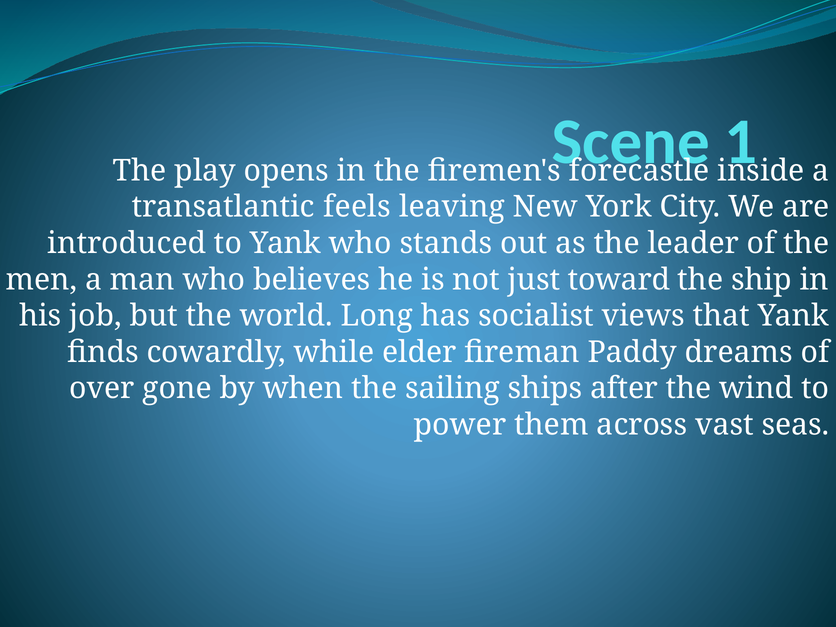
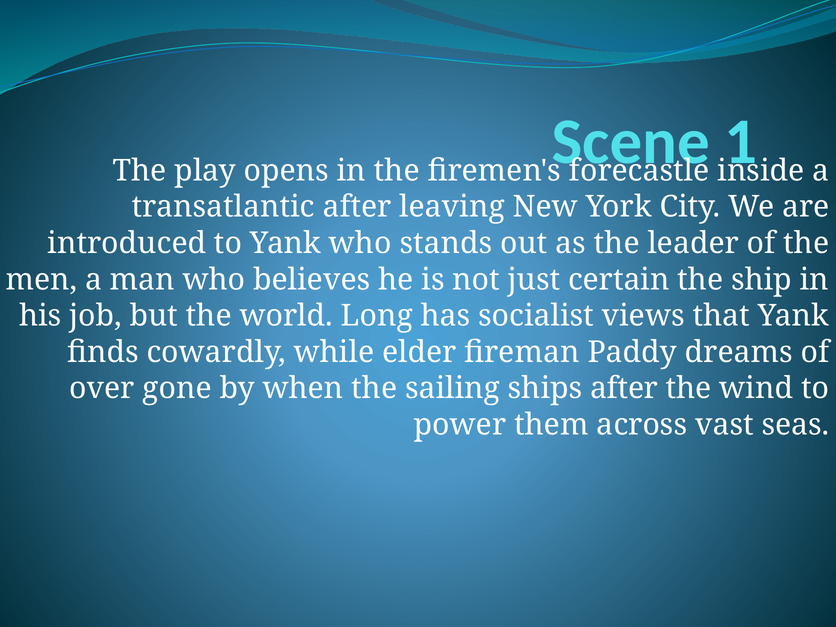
transatlantic feels: feels -> after (357, 207)
toward: toward -> certain (619, 280)
